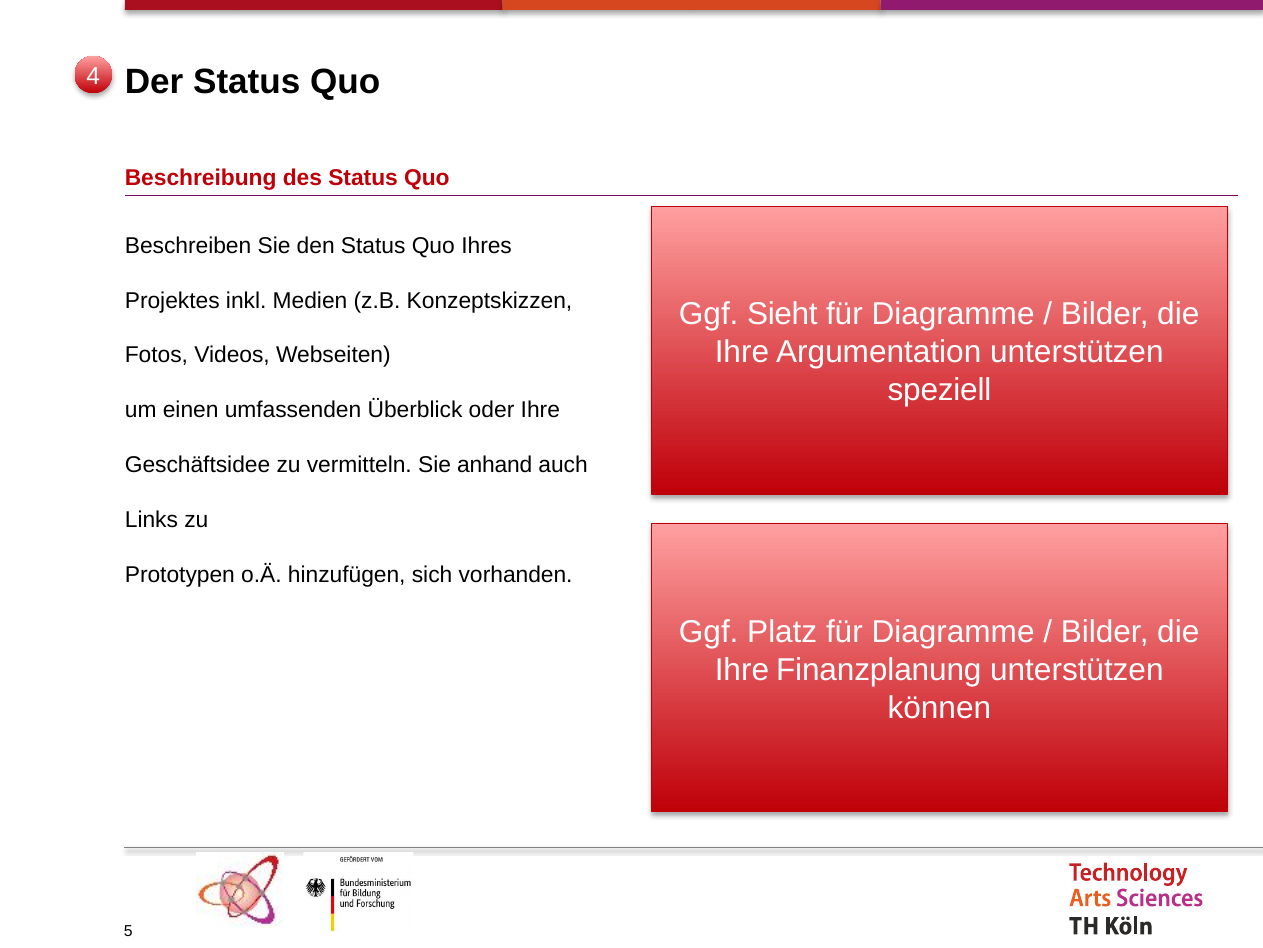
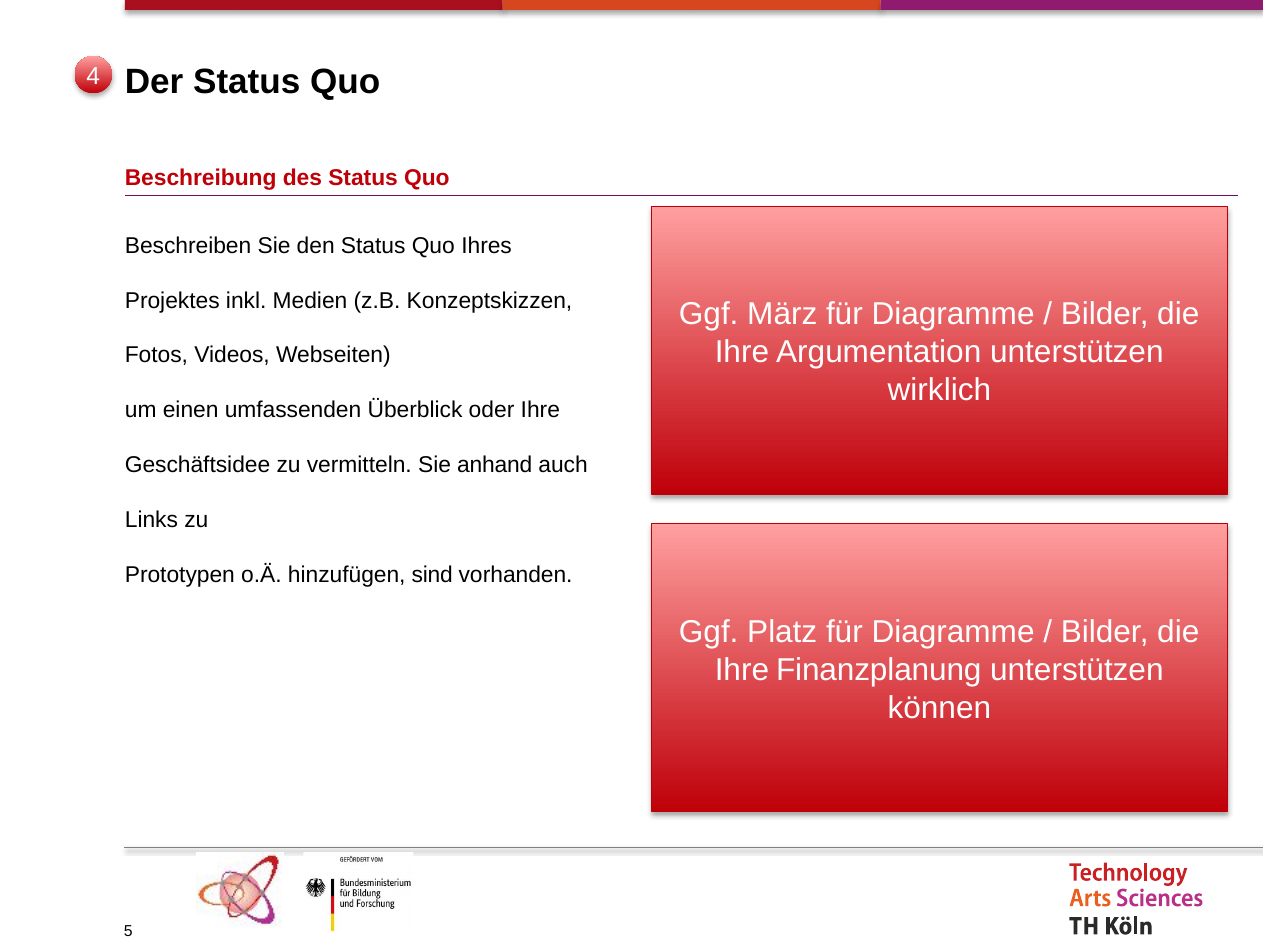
Sieht: Sieht -> März (782, 314)
speziell: speziell -> wirklich (939, 390)
sich: sich -> sind (432, 574)
